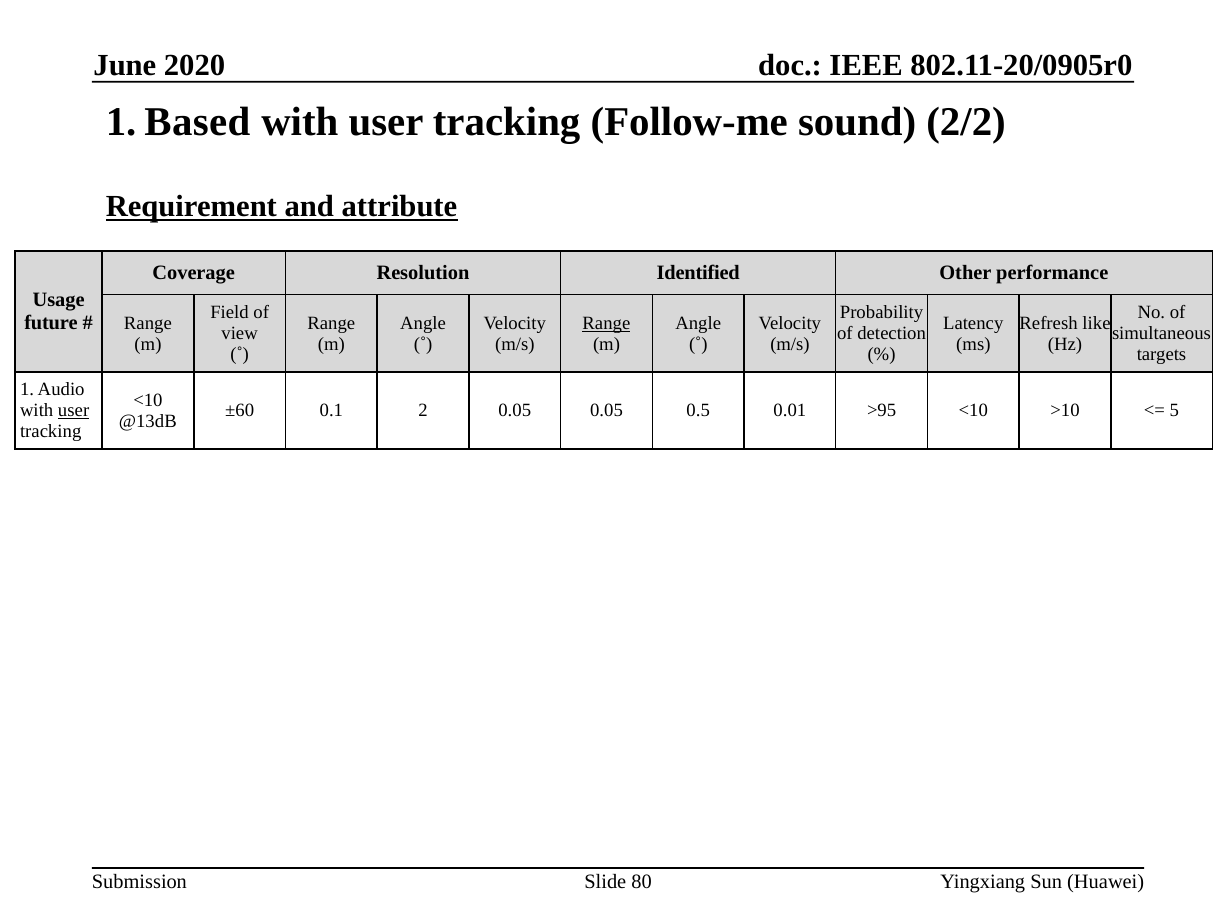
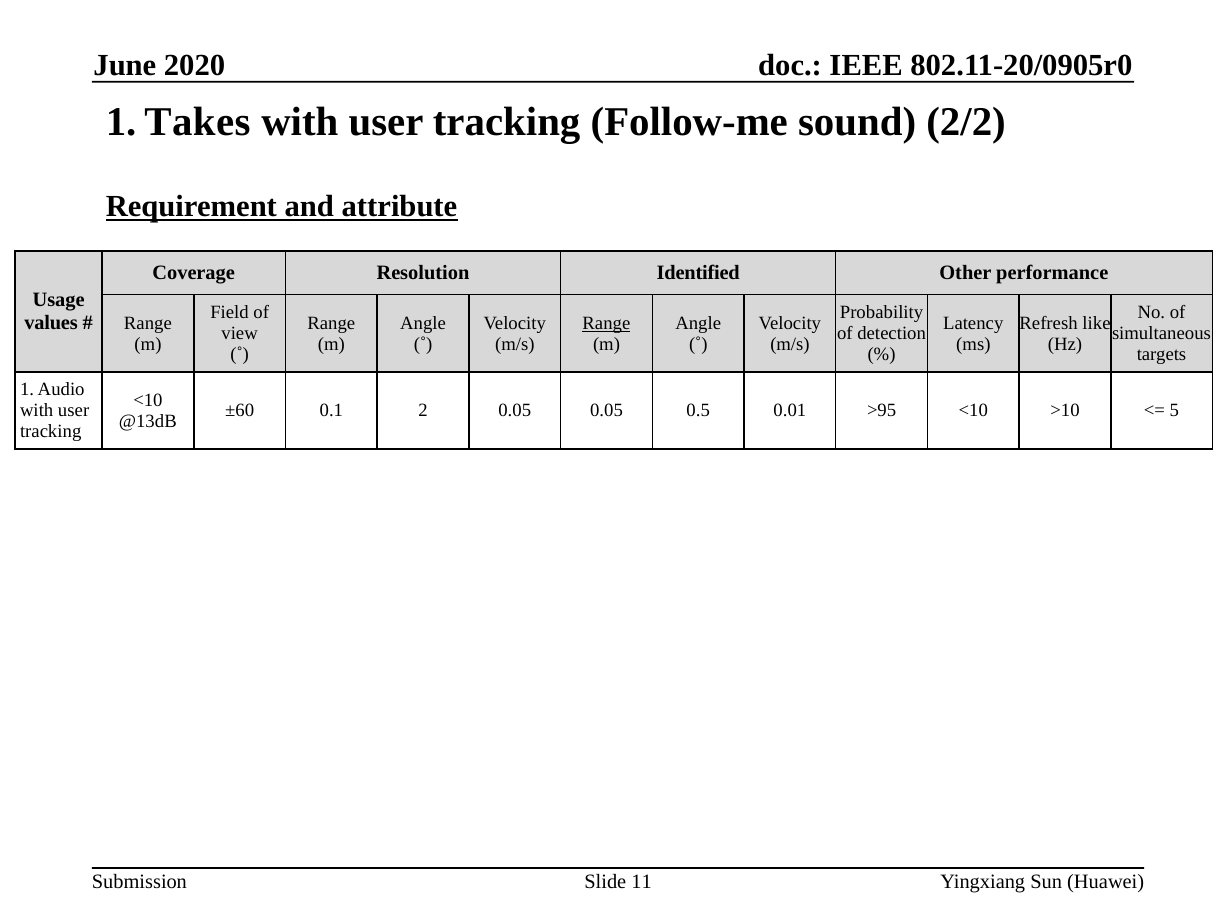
Based: Based -> Takes (197, 122)
future: future -> values (51, 323)
user underline: present -> none (74, 411)
80: 80 -> 11 (642, 882)
